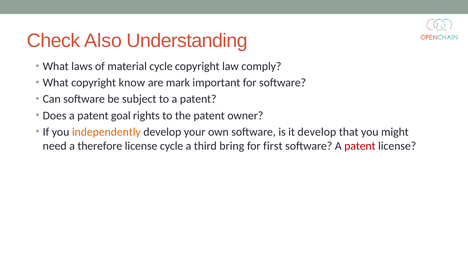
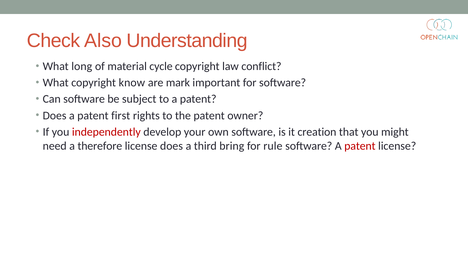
laws: laws -> long (82, 66)
comply: comply -> conflict (261, 66)
goal: goal -> first (121, 116)
independently colour: orange -> red (106, 132)
it develop: develop -> creation (317, 132)
license cycle: cycle -> does (172, 146)
first: first -> rule (273, 146)
